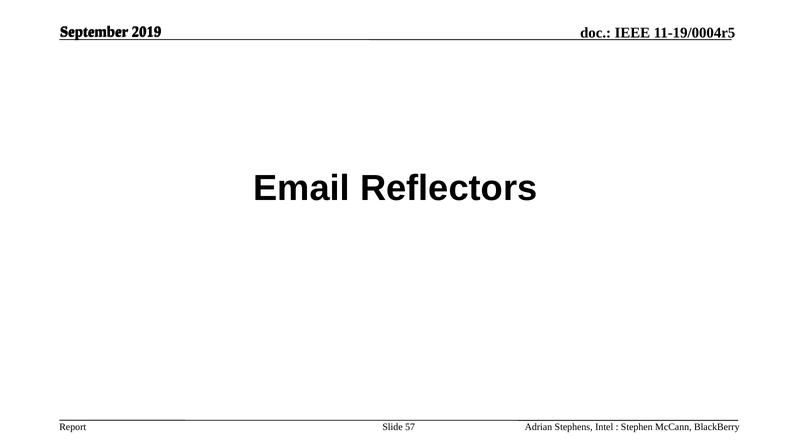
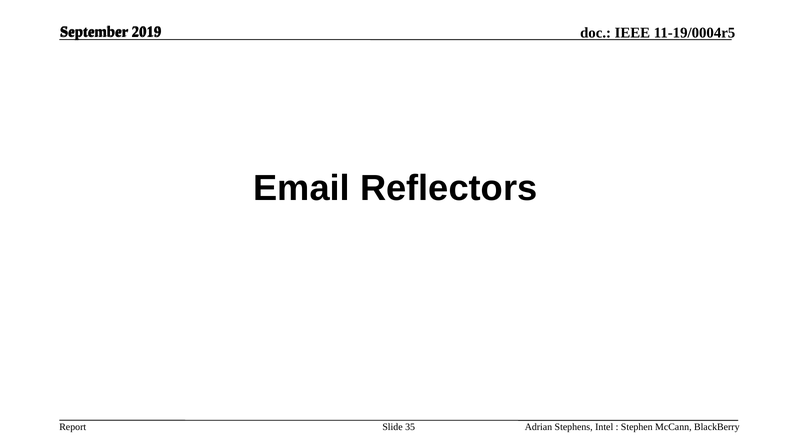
57: 57 -> 35 (410, 427)
